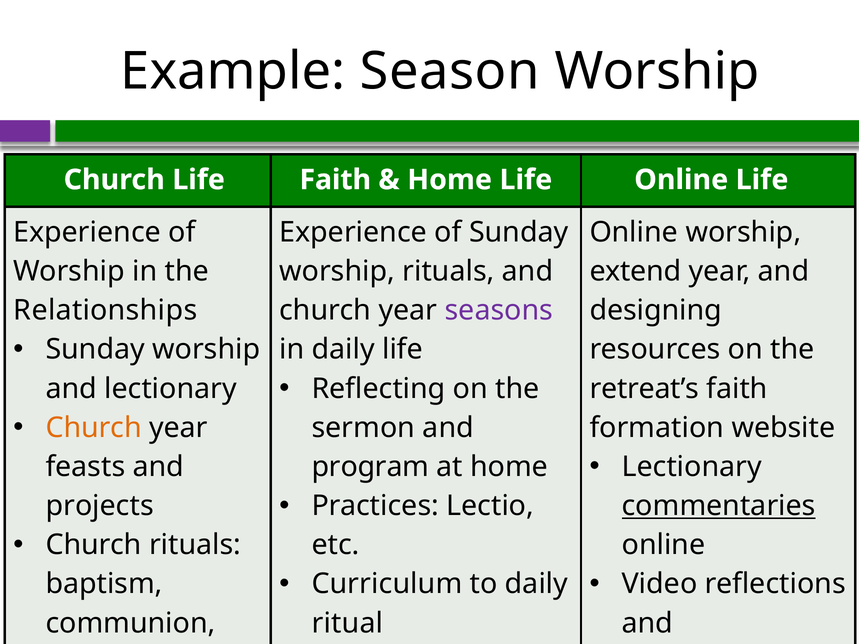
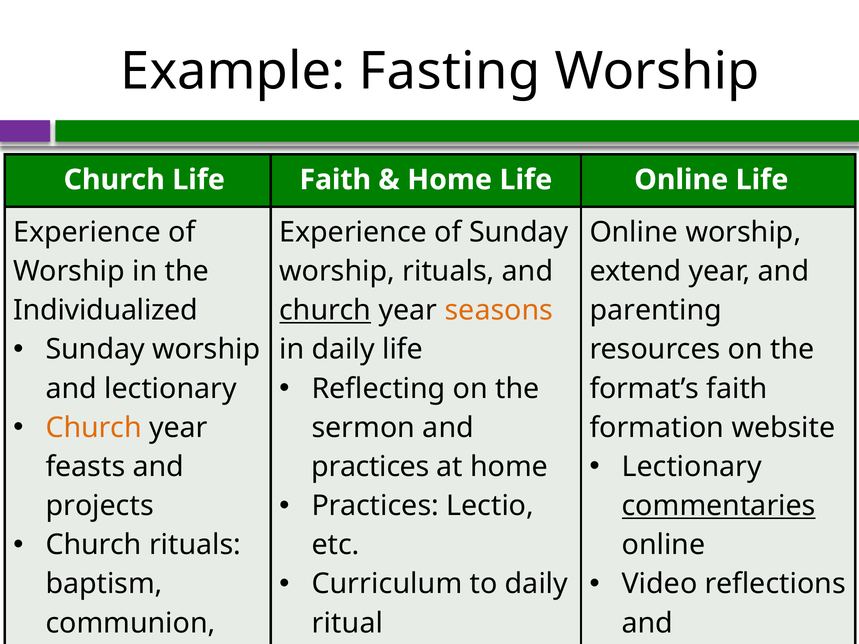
Season: Season -> Fasting (450, 72)
Relationships: Relationships -> Individualized (106, 311)
church underline: none -> present (325, 311)
seasons colour: purple -> orange (499, 311)
designing: designing -> parenting (656, 311)
retreat’s: retreat’s -> format’s (644, 389)
program: program -> practices (370, 467)
